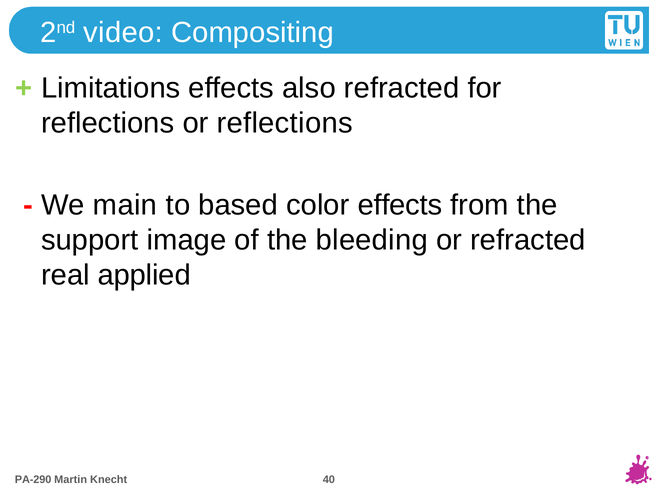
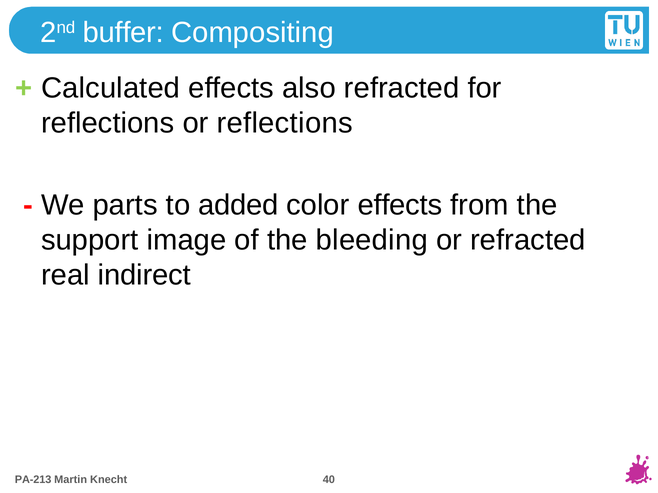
video: video -> buffer (123, 32)
Limitations: Limitations -> Calculated (111, 88)
main: main -> parts (125, 205)
based: based -> added (238, 205)
applied: applied -> indirect (144, 275)
PA-290: PA-290 -> PA-213 (33, 480)
